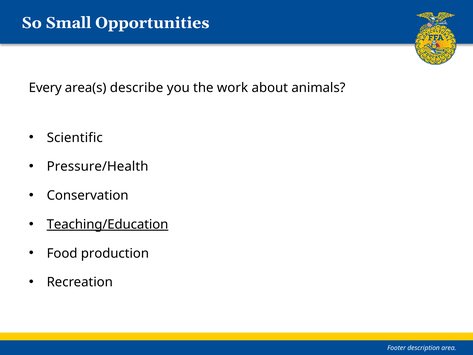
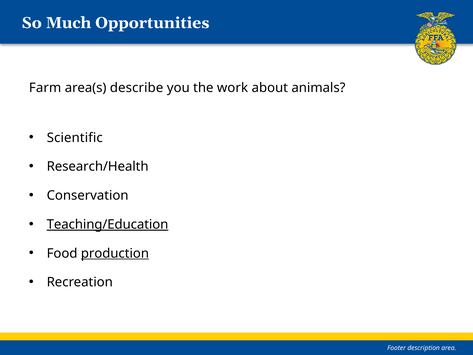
Small: Small -> Much (69, 23)
Every: Every -> Farm (45, 88)
Pressure/Health: Pressure/Health -> Research/Health (98, 166)
production underline: none -> present (115, 253)
